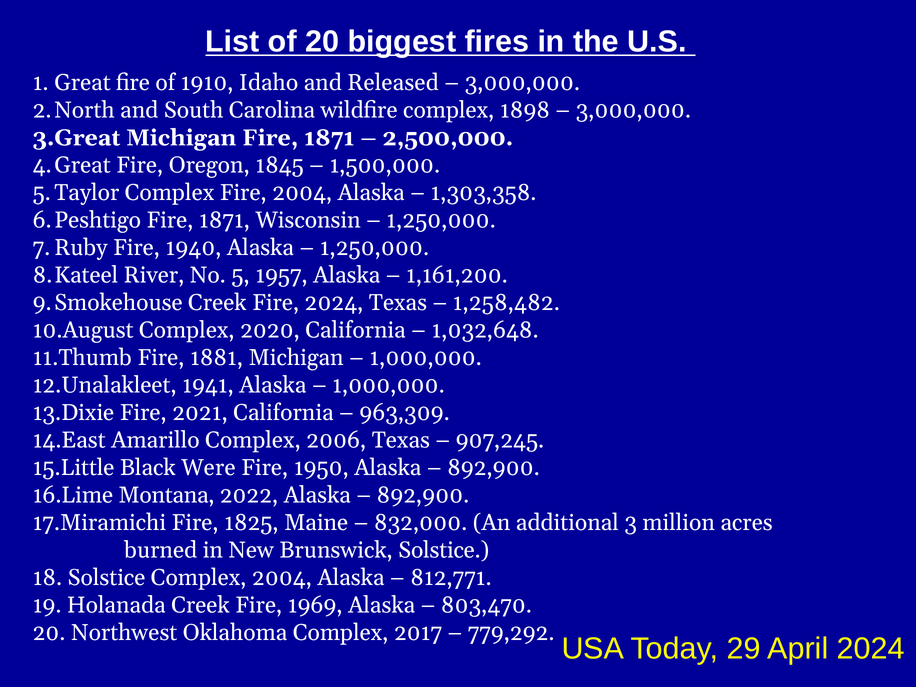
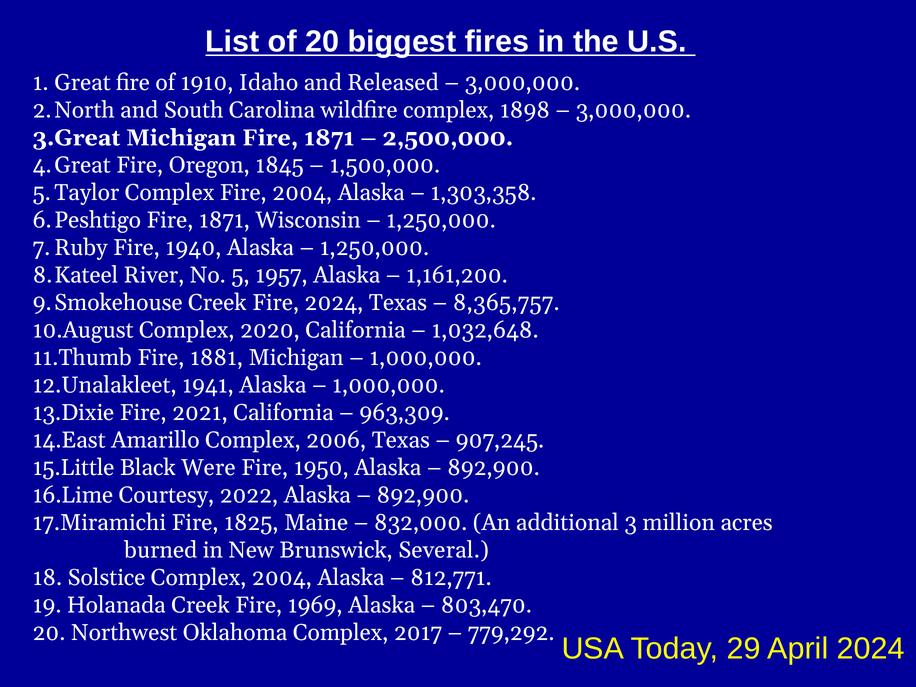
1,258,482: 1,258,482 -> 8,365,757 (506, 303)
Montana: Montana -> Courtesy (166, 495)
Brunswick Solstice: Solstice -> Several (444, 550)
